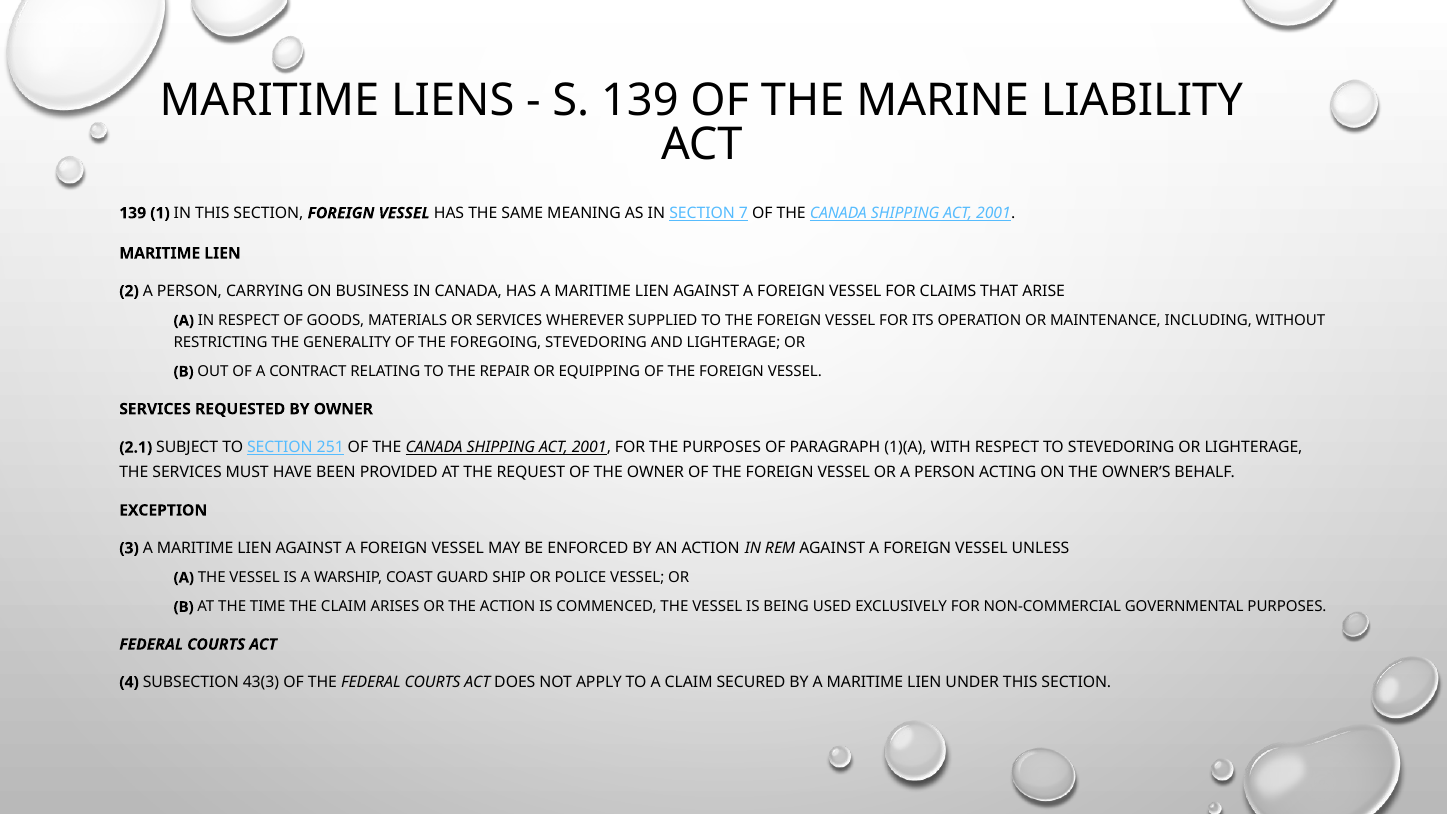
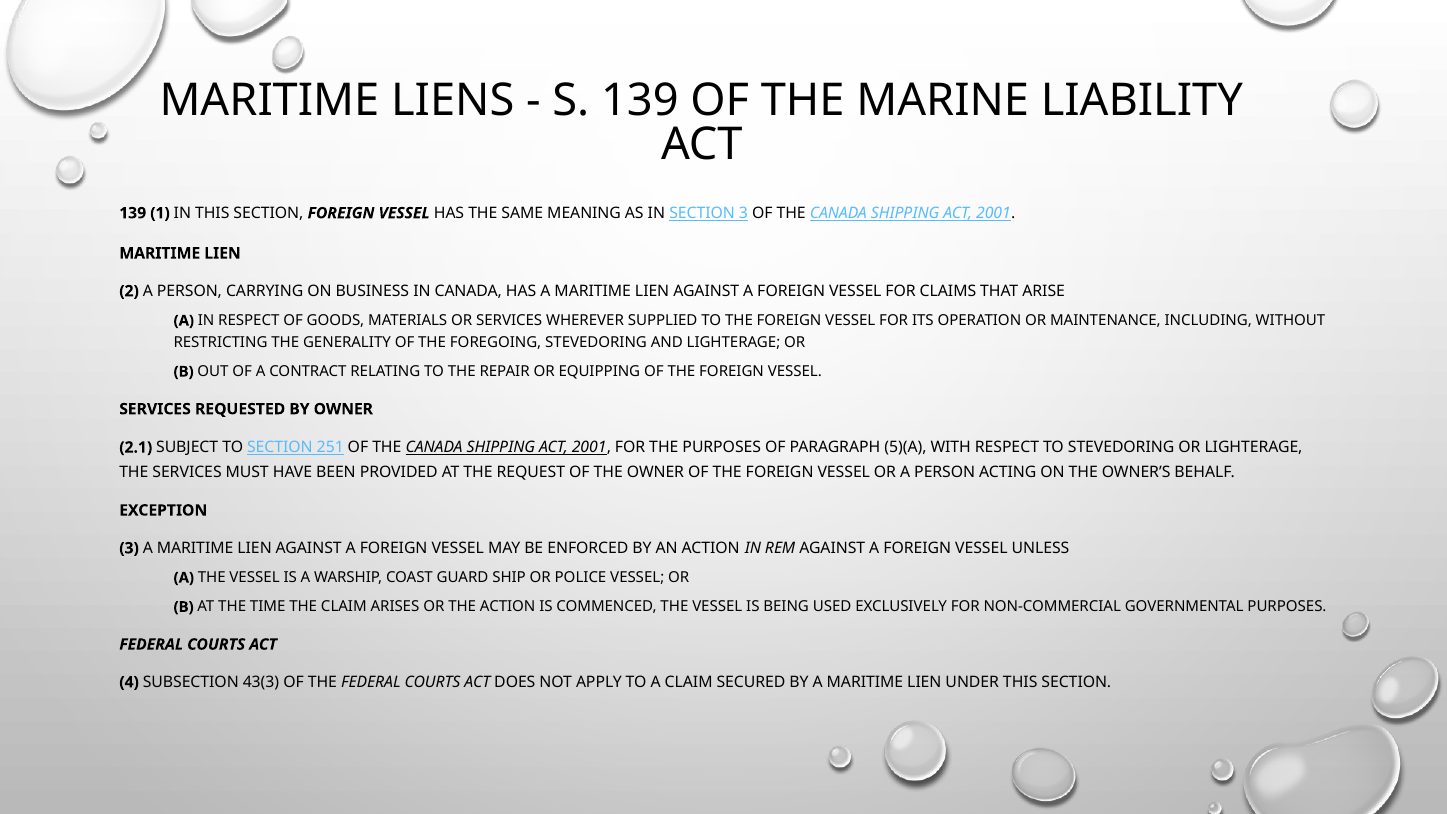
SECTION 7: 7 -> 3 (743, 213)
1)(A: 1)(A -> 5)(A (905, 447)
